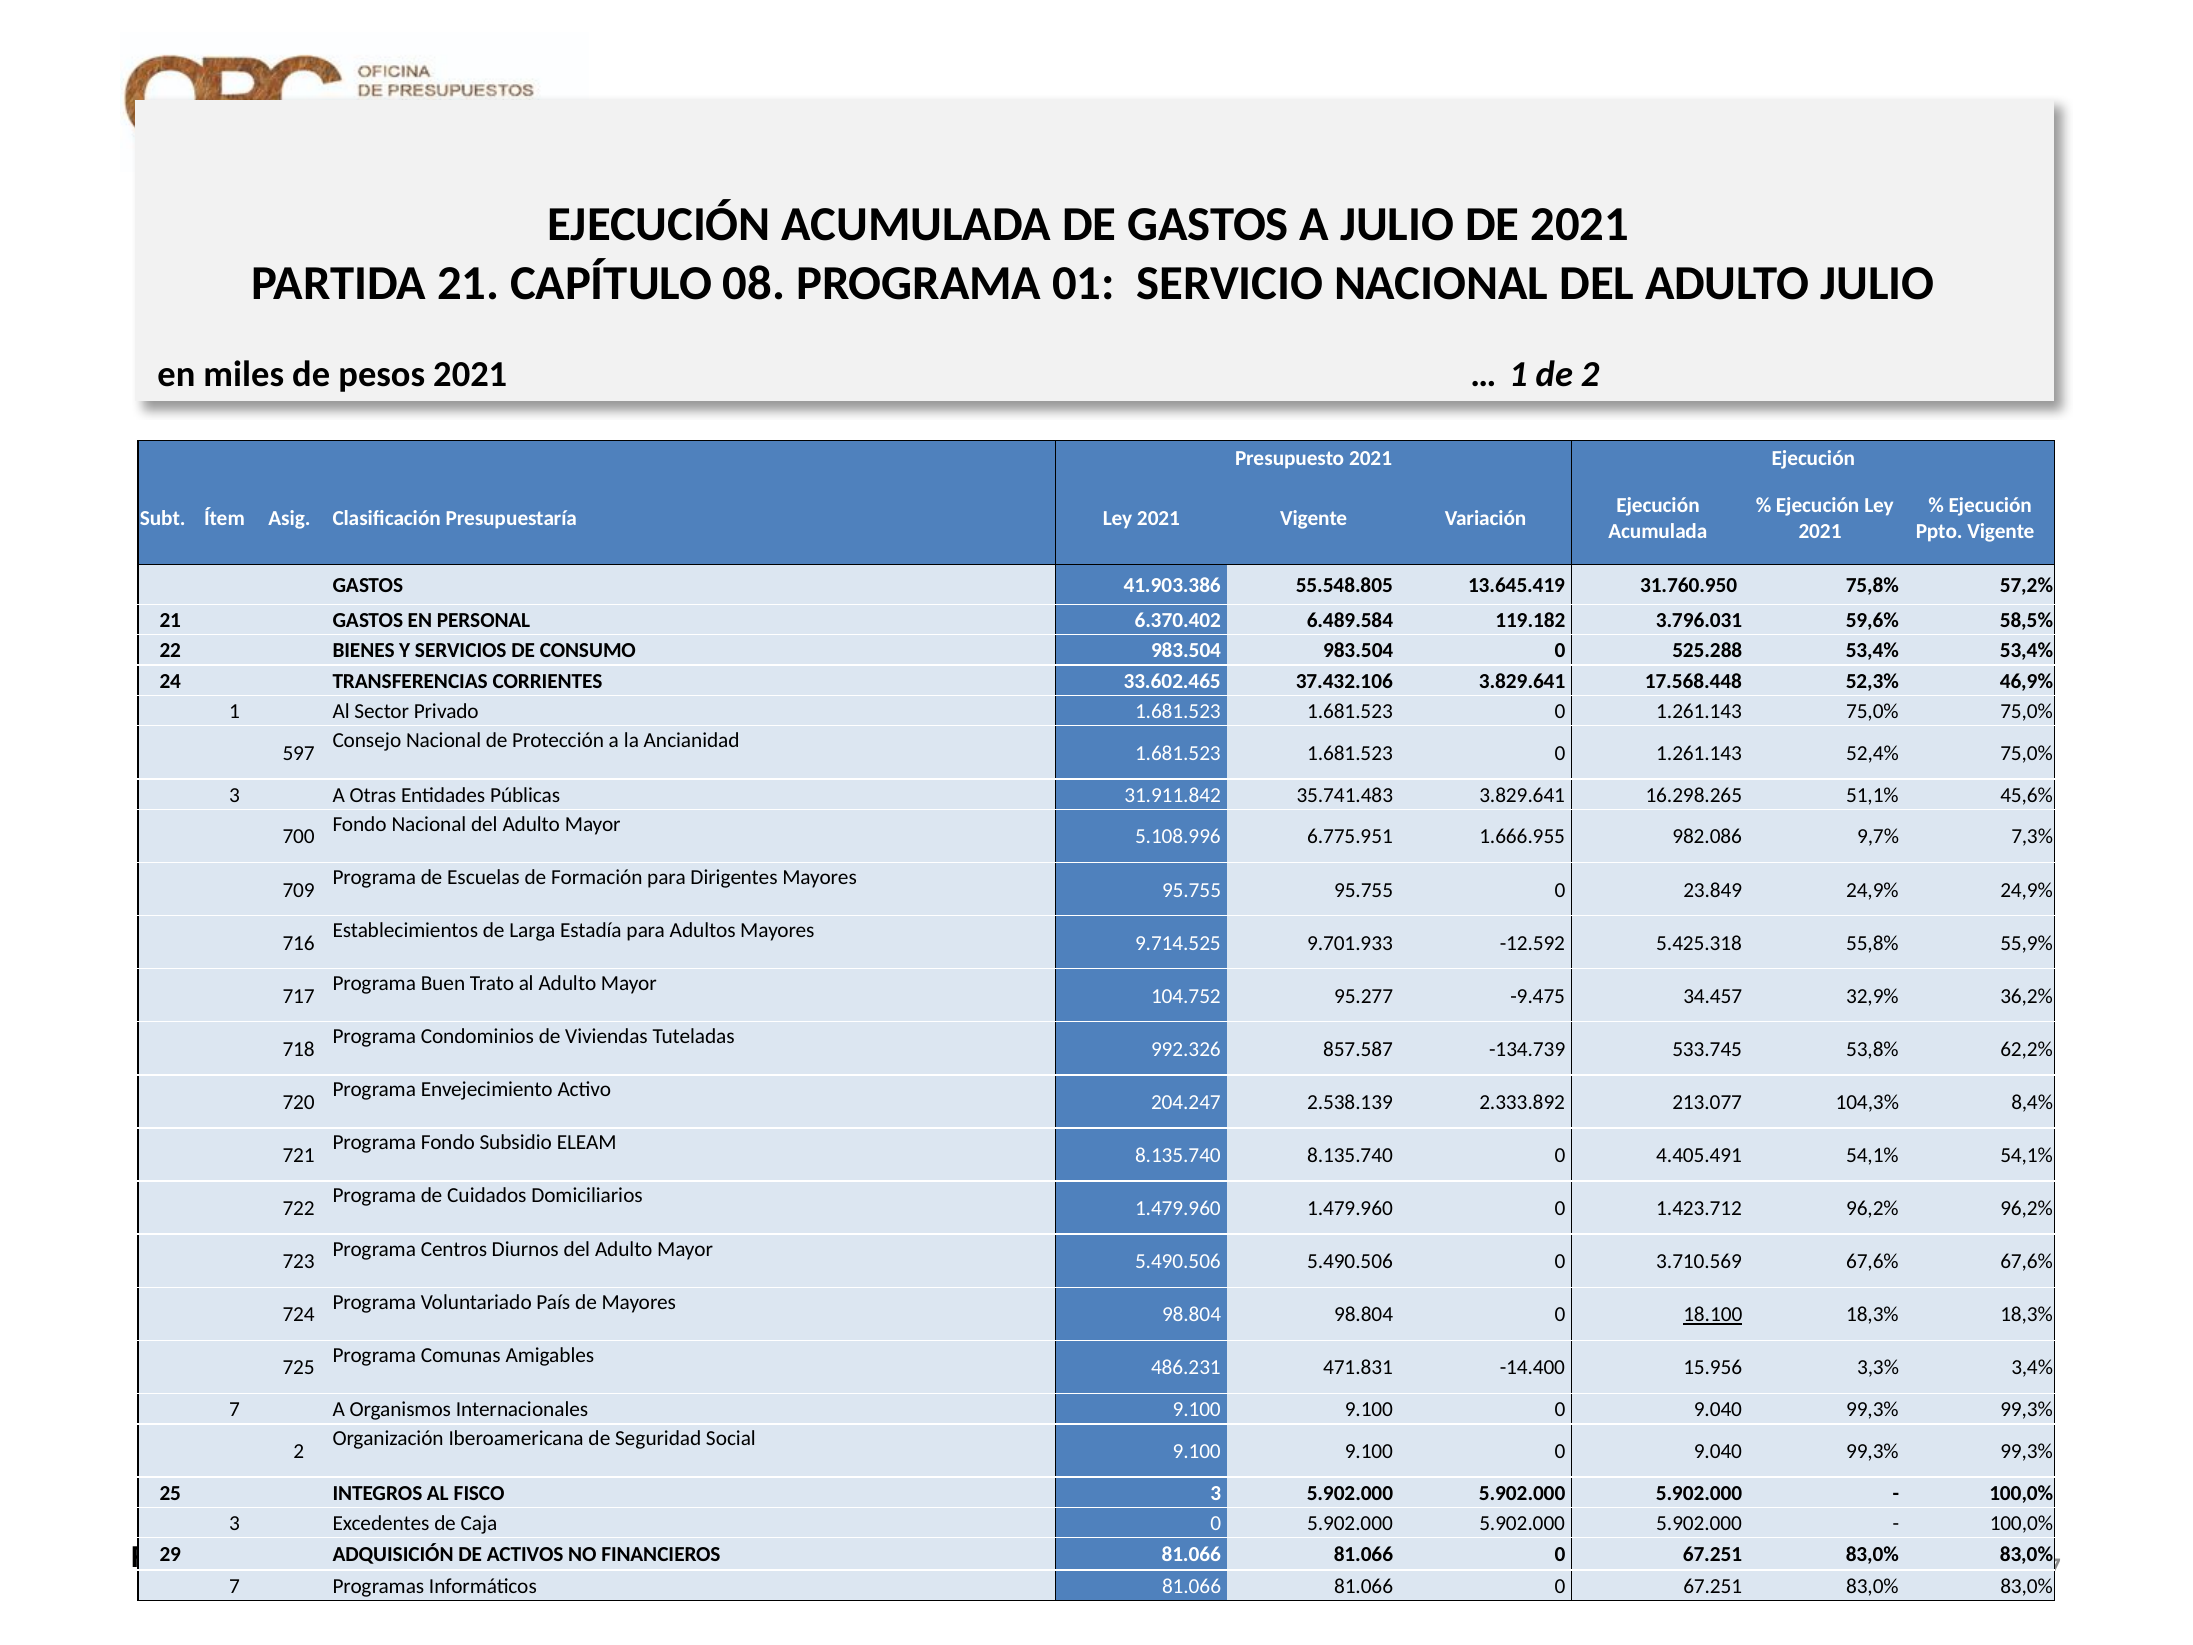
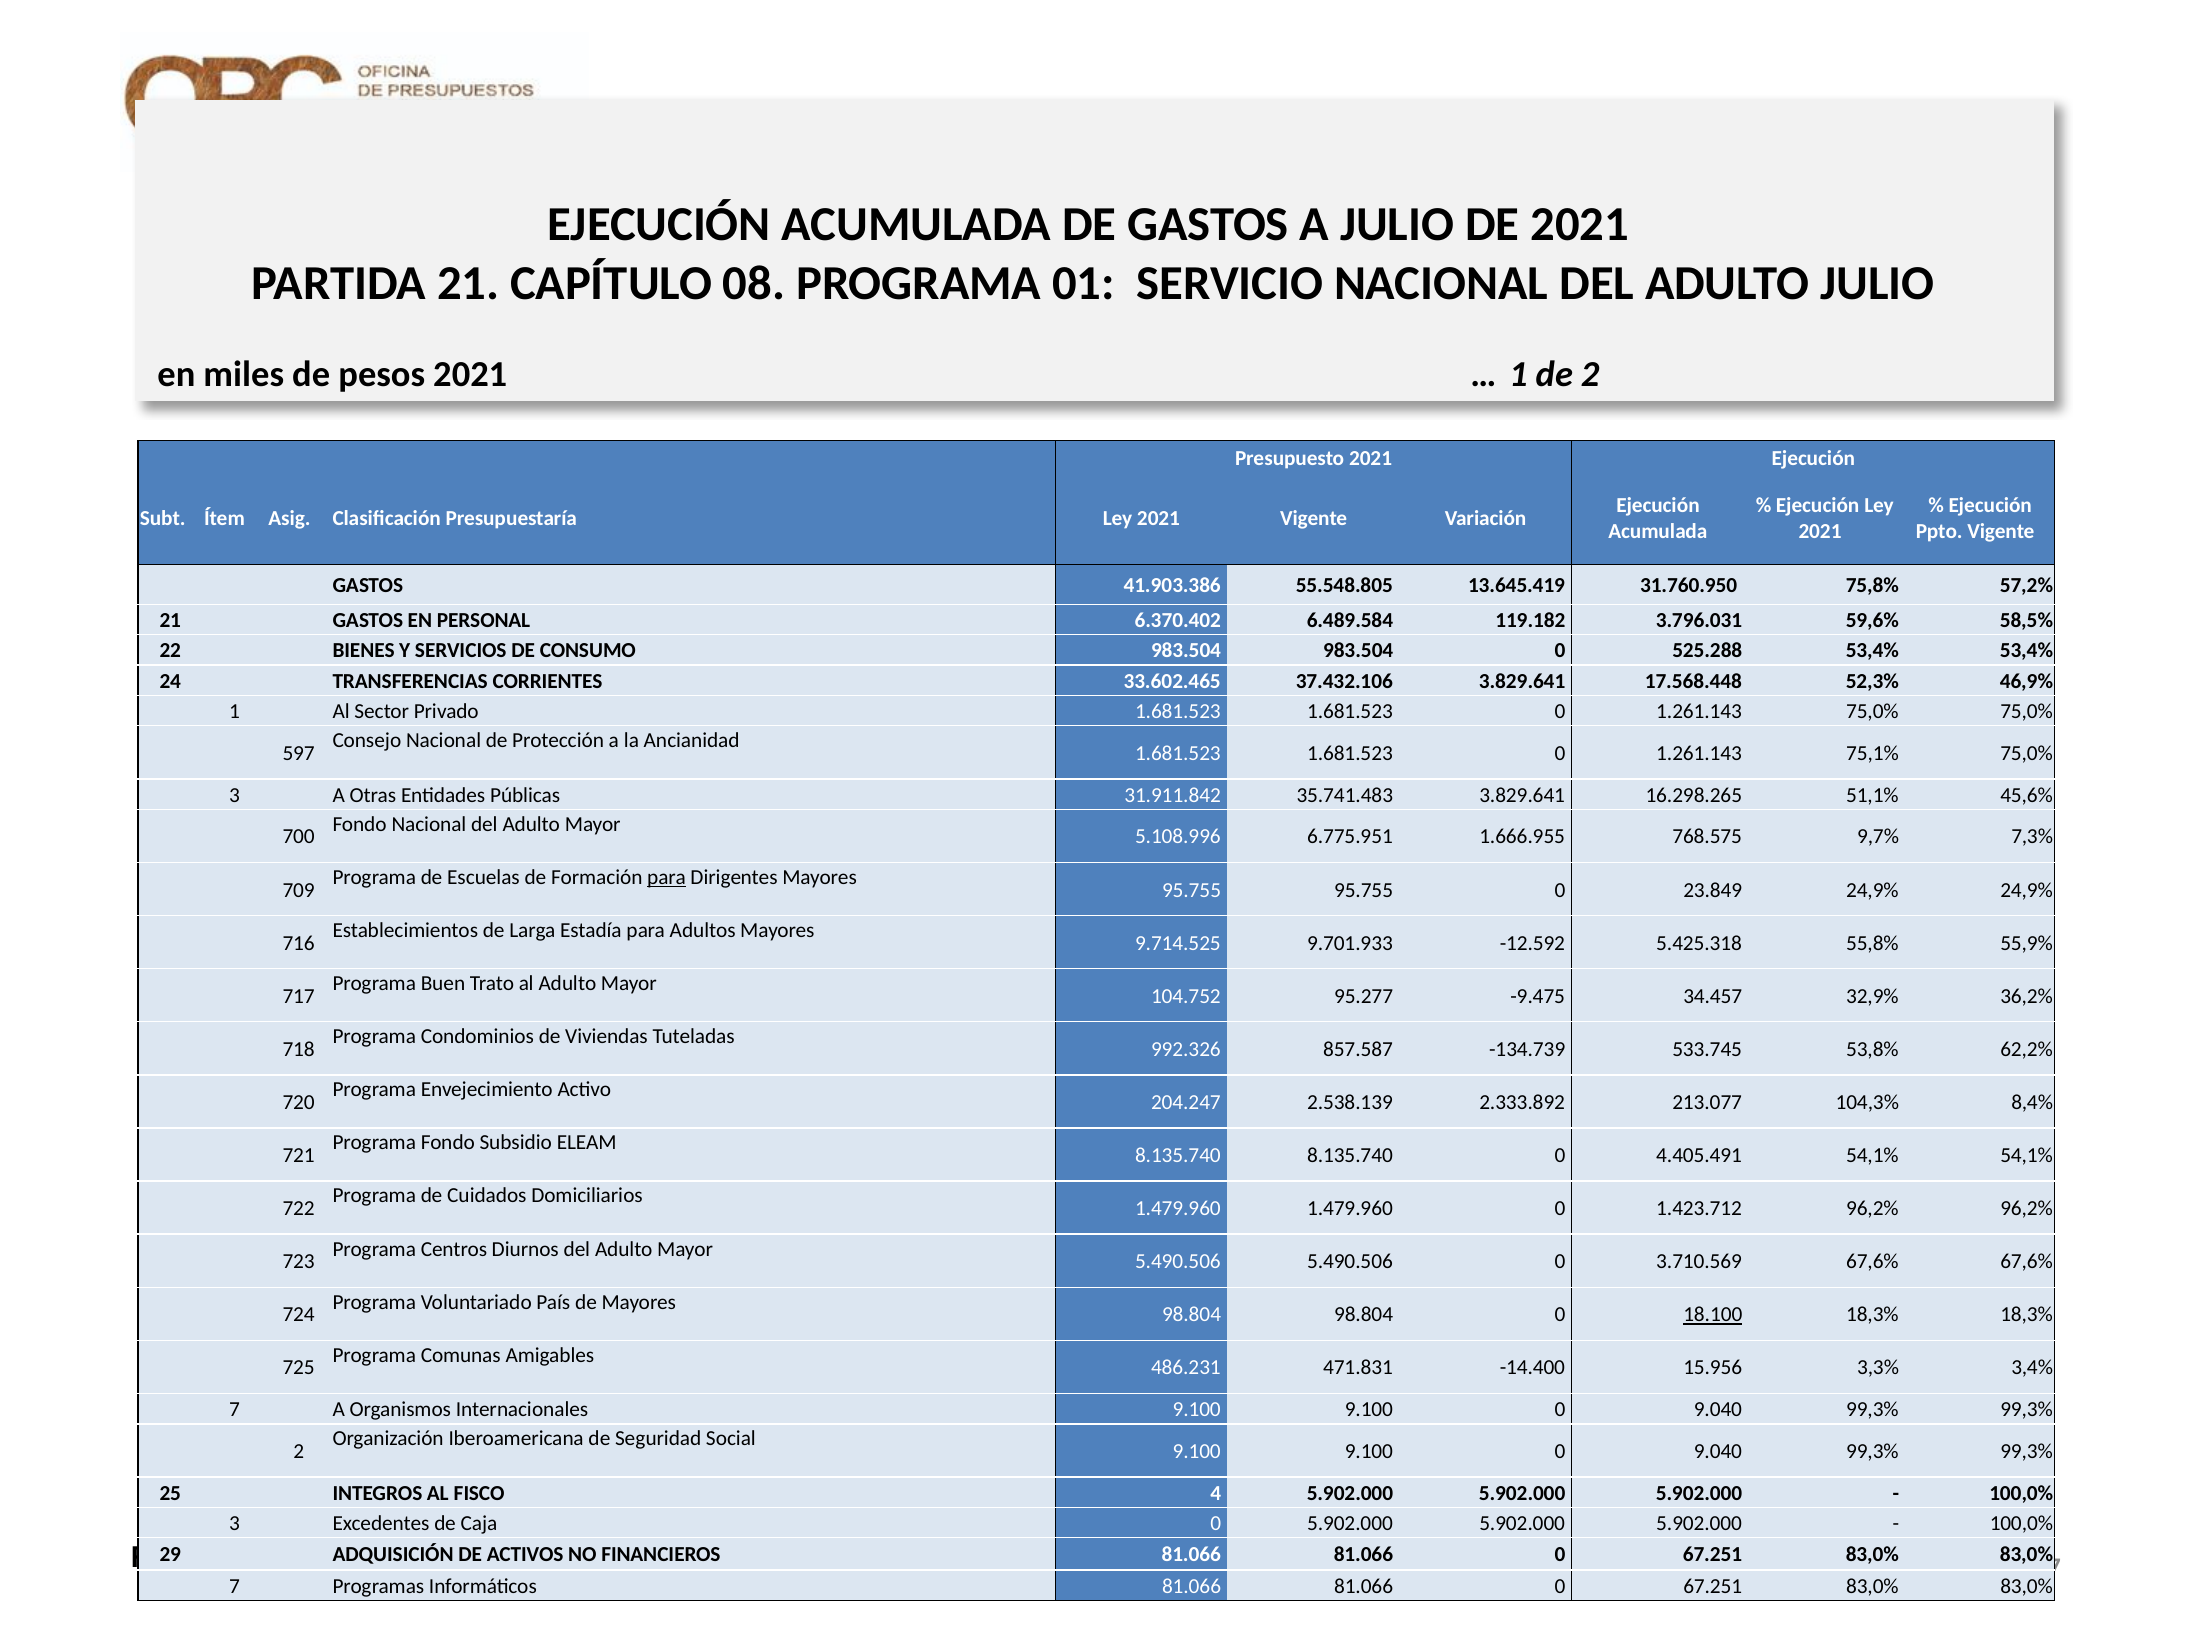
52,4%: 52,4% -> 75,1% (1872, 753)
982.086: 982.086 -> 768.575 (1707, 837)
para underline: none -> present (666, 877)
FISCO 3: 3 -> 4 (1216, 1493)
